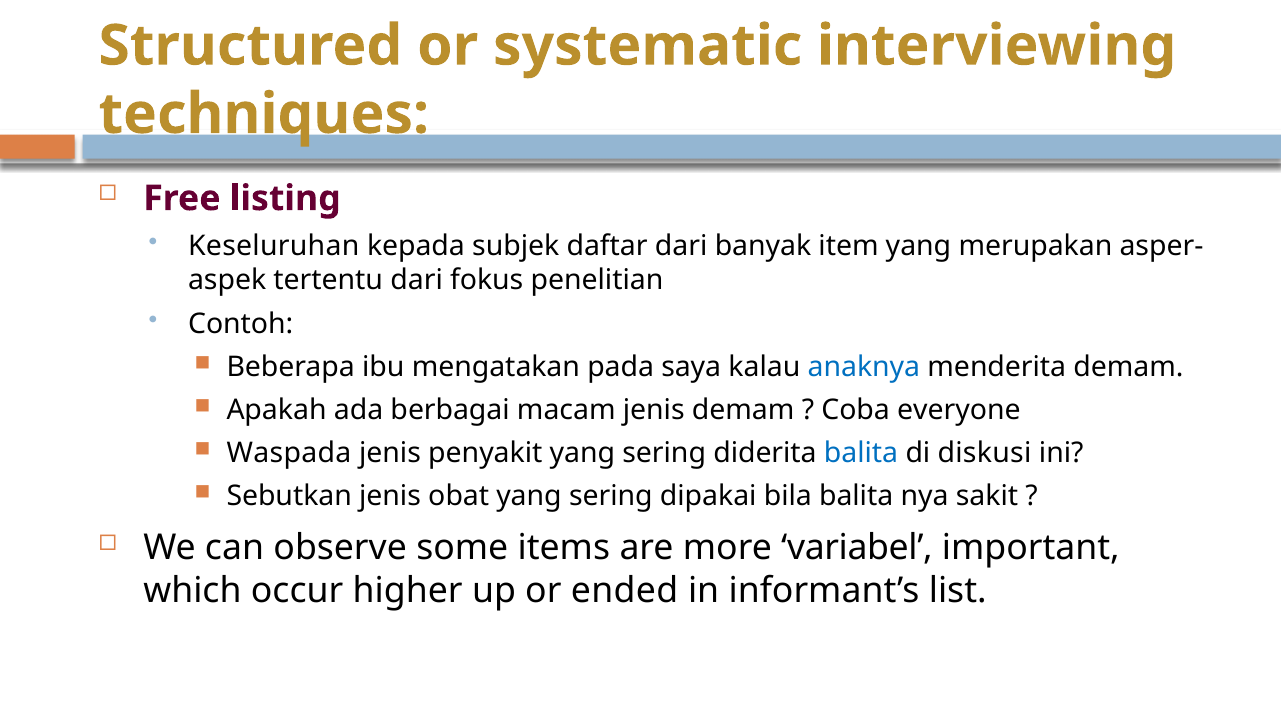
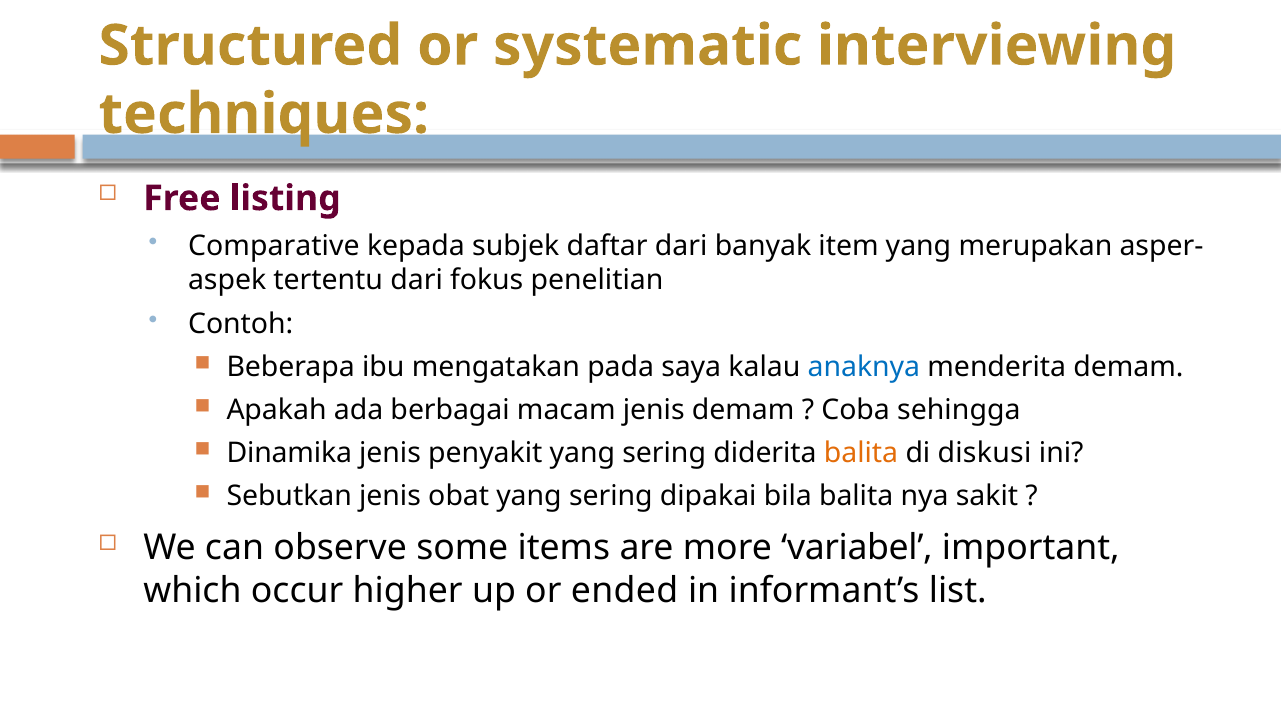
Keseluruhan: Keseluruhan -> Comparative (274, 246)
everyone: everyone -> sehingga (959, 410)
Waspada: Waspada -> Dinamika (289, 453)
balita colour: blue -> orange (861, 453)
